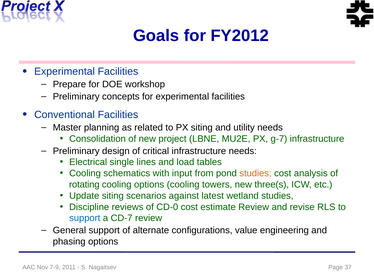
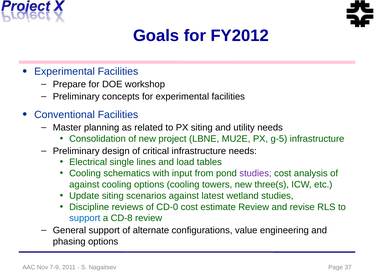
g-7: g-7 -> g-5 (279, 139)
studies colour: orange -> purple (255, 174)
rotating: rotating -> against (84, 185)
CD-7: CD-7 -> CD-8 (122, 219)
